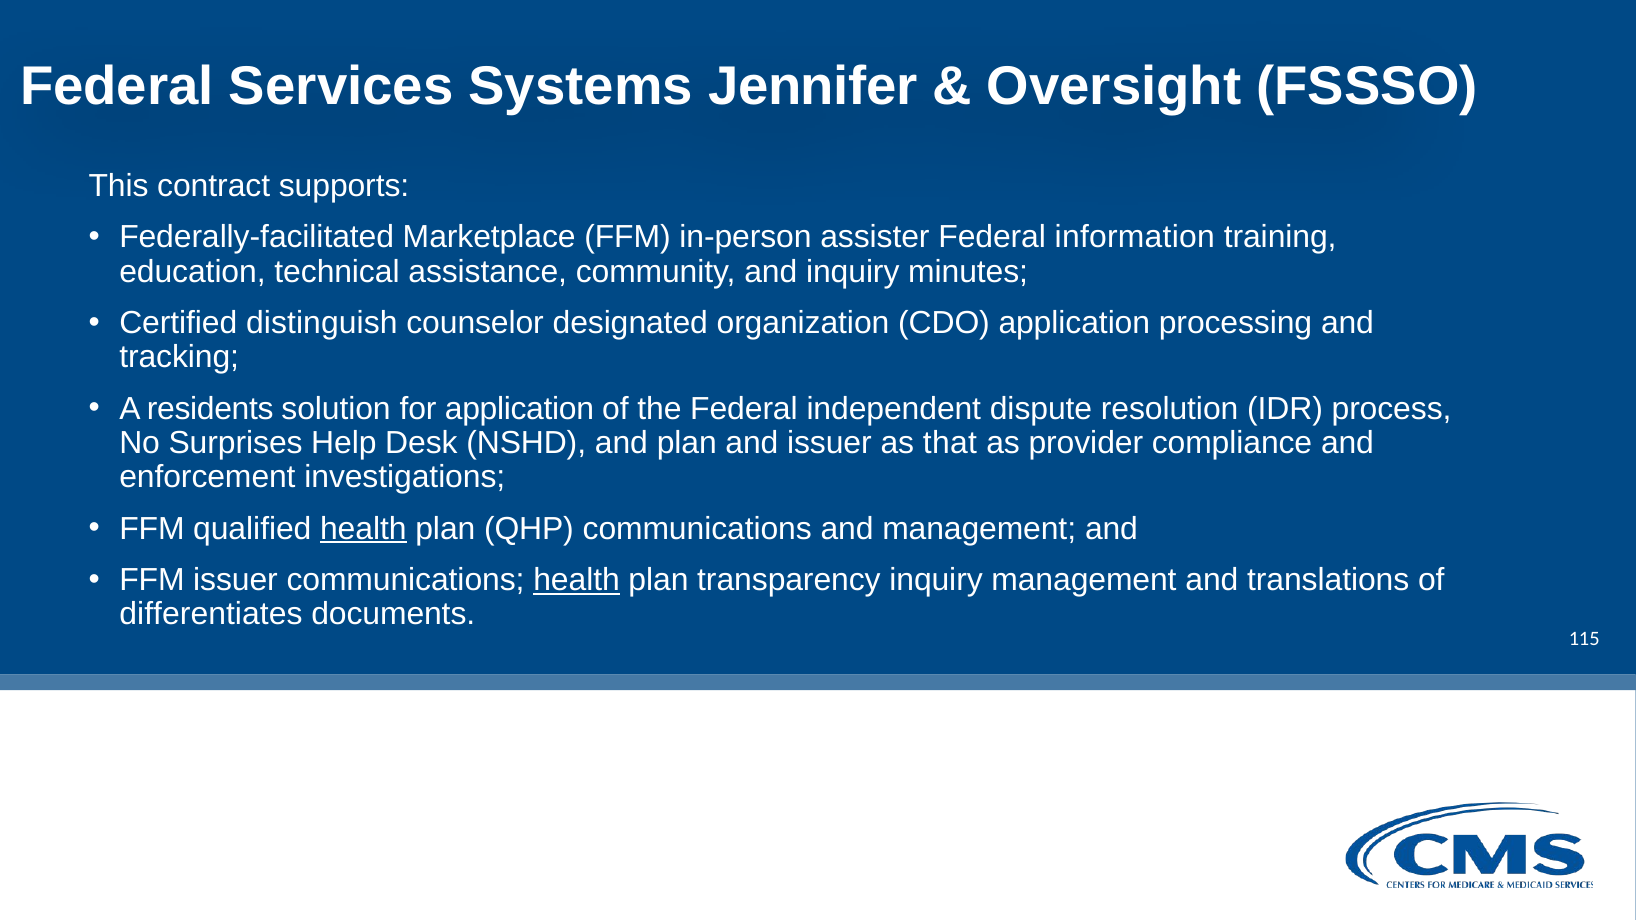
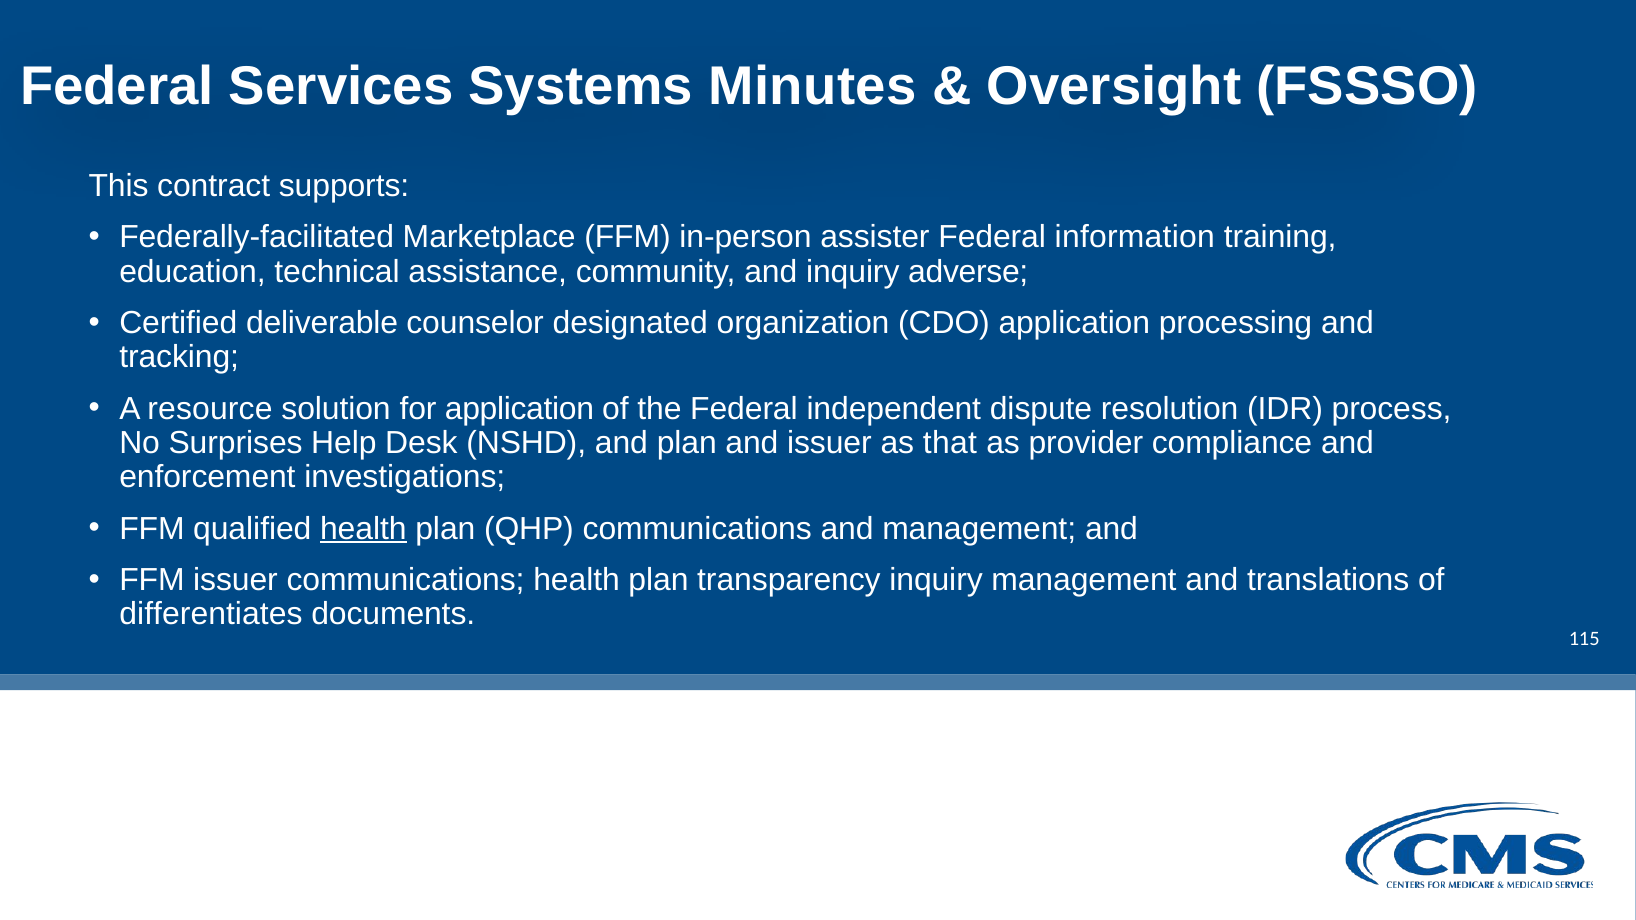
Jennifer: Jennifer -> Minutes (812, 87)
minutes: minutes -> adverse (968, 272)
distinguish: distinguish -> deliverable (322, 323)
residents: residents -> resource (210, 409)
health underline: present -> none (577, 580)
